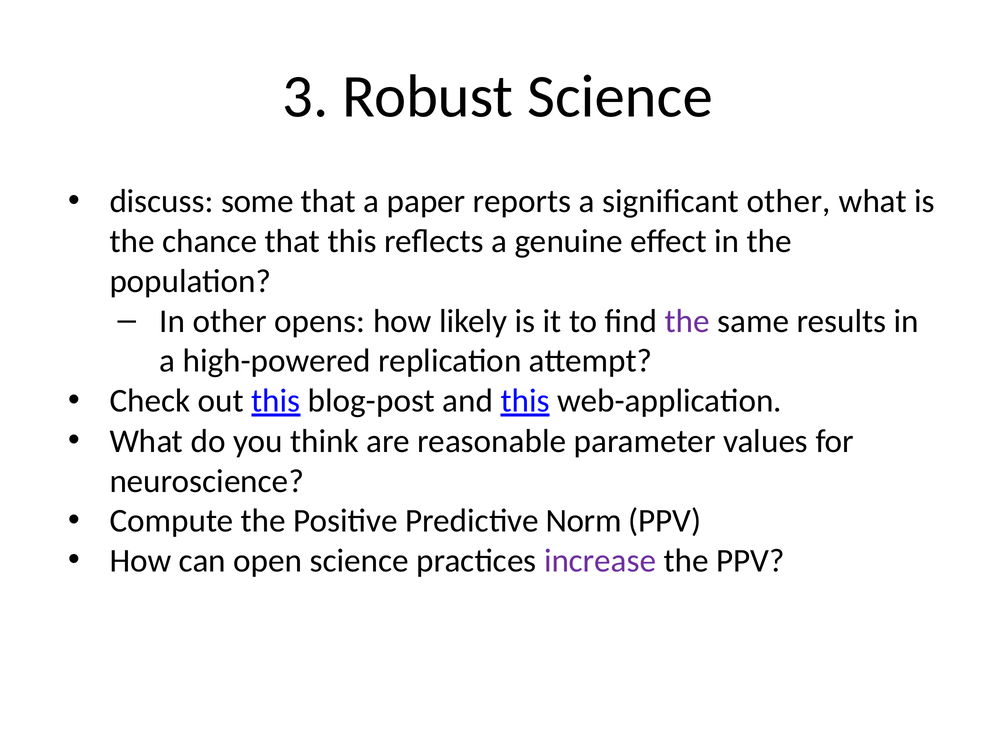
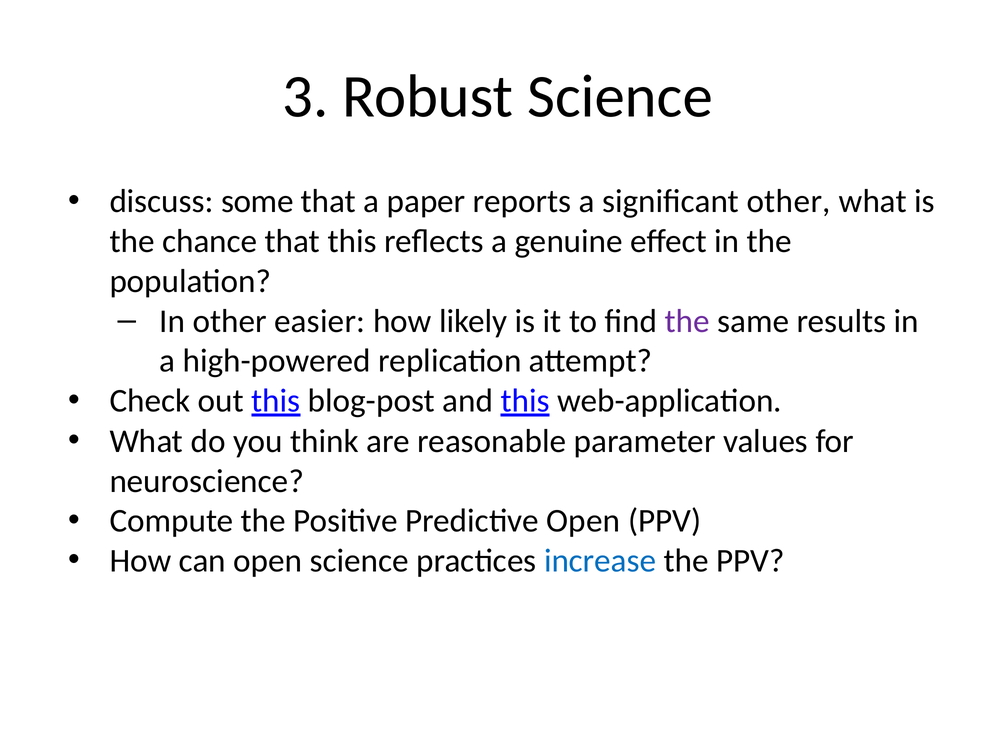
opens: opens -> easier (320, 321)
Predictive Norm: Norm -> Open (583, 521)
increase colour: purple -> blue (600, 561)
